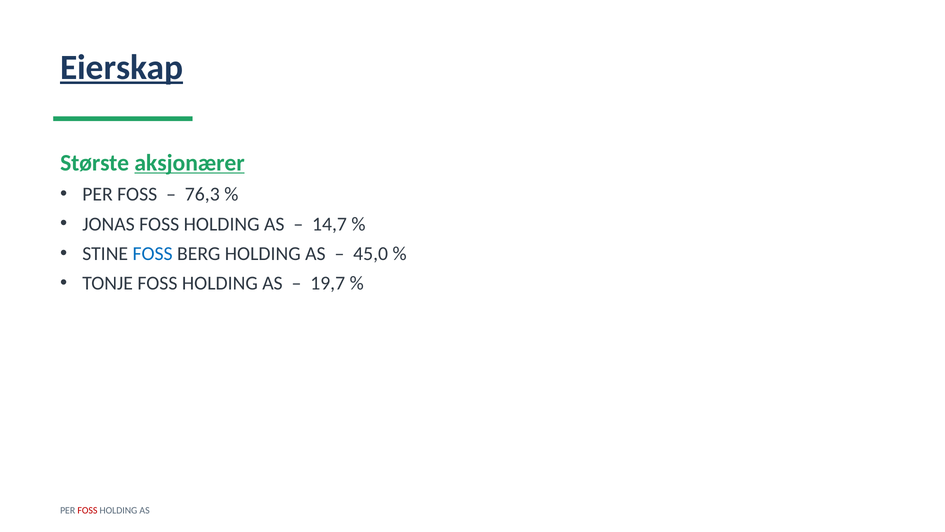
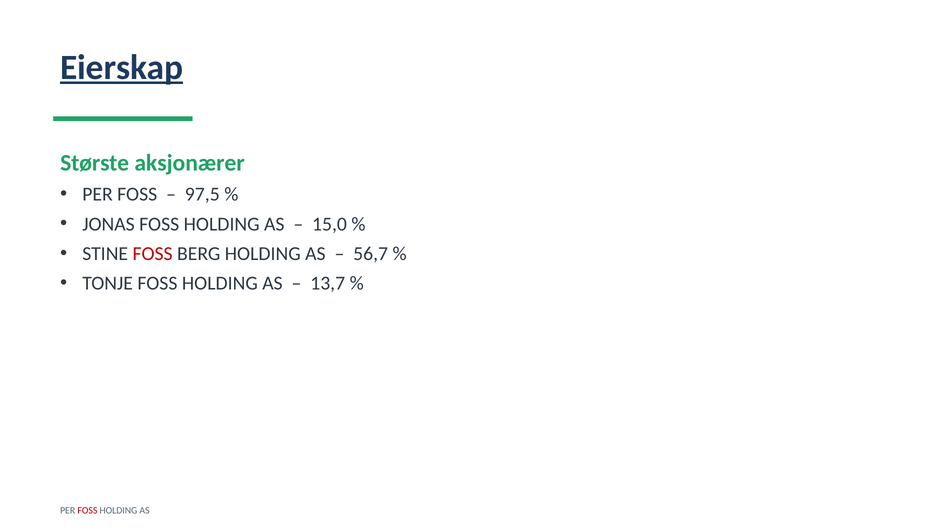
aksjonærer underline: present -> none (190, 163)
76,3: 76,3 -> 97,5 (202, 194)
14,7: 14,7 -> 15,0 (330, 224)
FOSS colour: blue -> red (153, 253)
45,0: 45,0 -> 56,7 (371, 253)
19,7: 19,7 -> 13,7 (328, 283)
